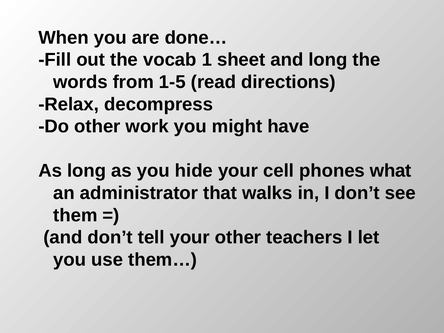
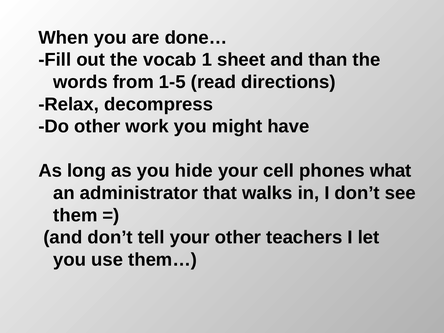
and long: long -> than (328, 60)
